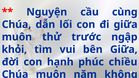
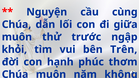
bên Giữa: Giữa -> Trên (124, 50)
chiều: chiều -> thơm (123, 62)
